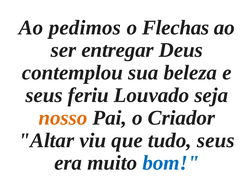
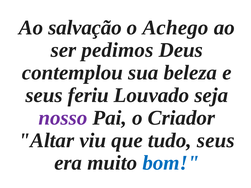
pedimos: pedimos -> salvação (85, 28)
Flechas: Flechas -> Achego (175, 28)
entregar: entregar -> pedimos (117, 50)
nosso colour: orange -> purple (63, 118)
